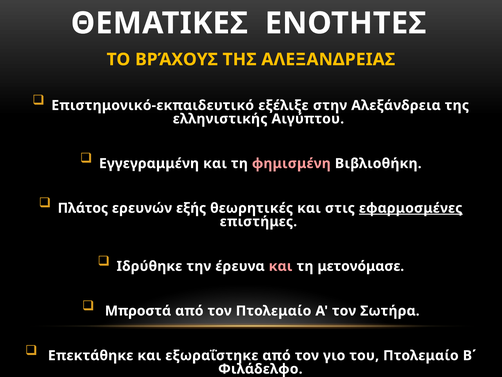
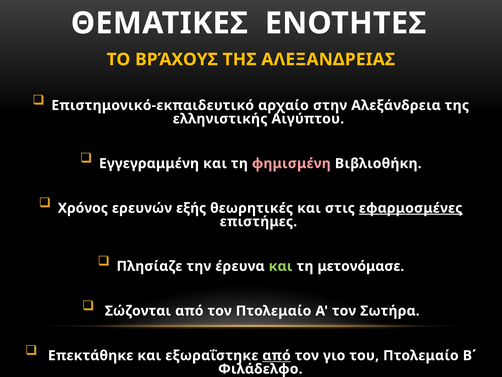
εξέλιξε: εξέλιξε -> αρχαίο (283, 105)
Πλάτος: Πλάτος -> Χρόνος (83, 208)
Ιδρύθηκε: Ιδρύθηκε -> Πλησίαζε (149, 266)
και colour: pink -> light green (281, 266)
Μπροστά: Μπροστά -> Σώζονται (138, 311)
από underline: none -> present (277, 355)
